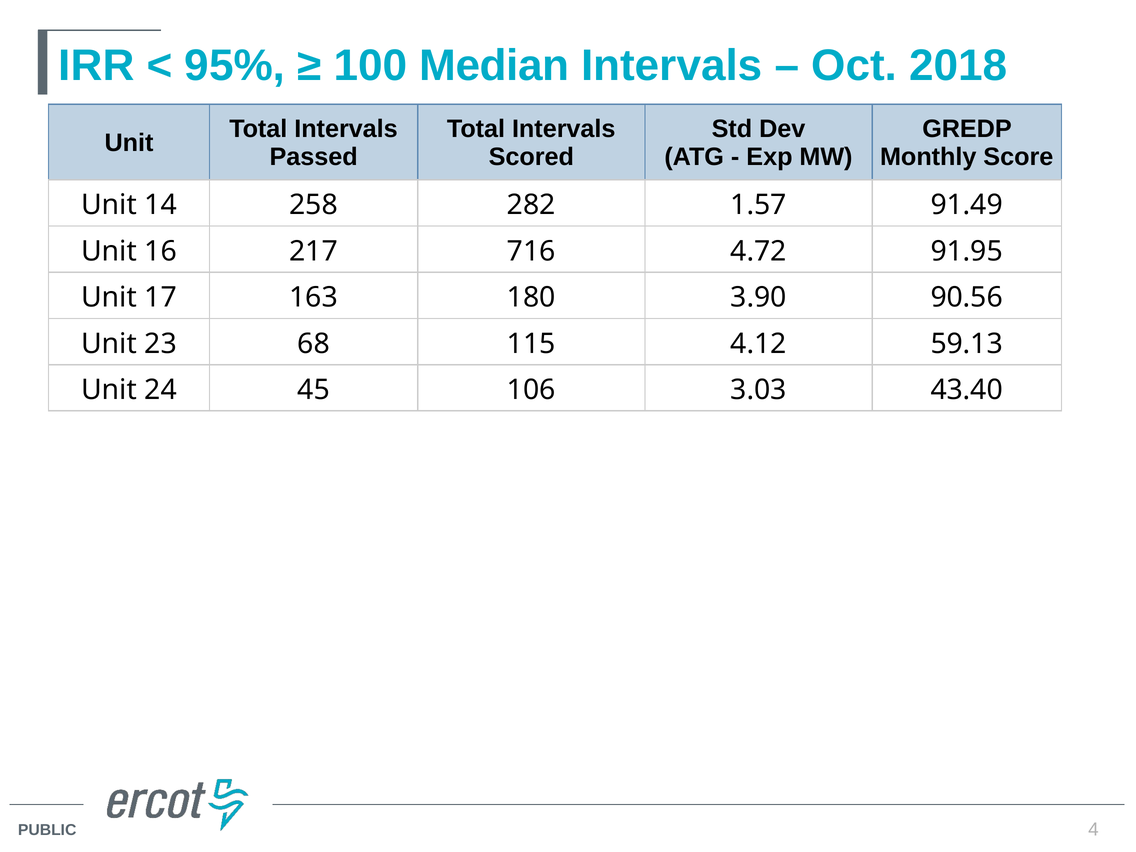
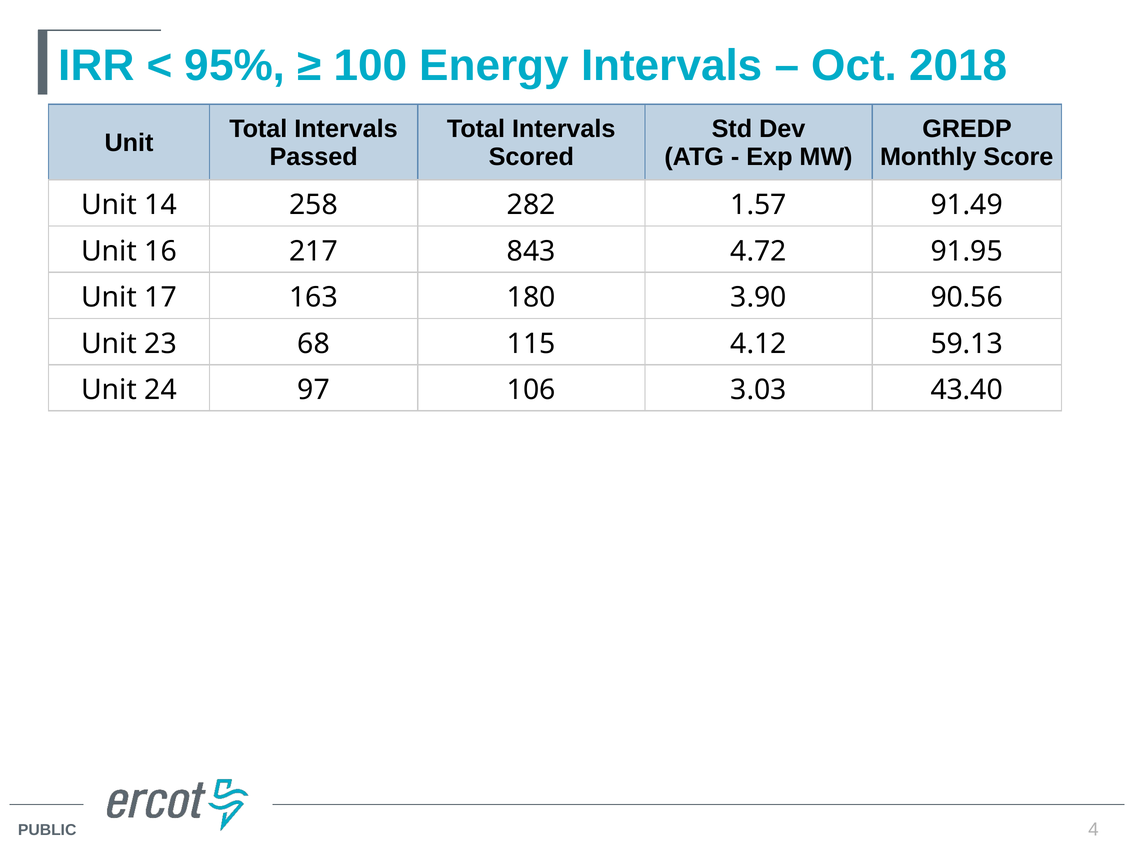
Median: Median -> Energy (494, 65)
716: 716 -> 843 (531, 251)
45: 45 -> 97 (314, 390)
